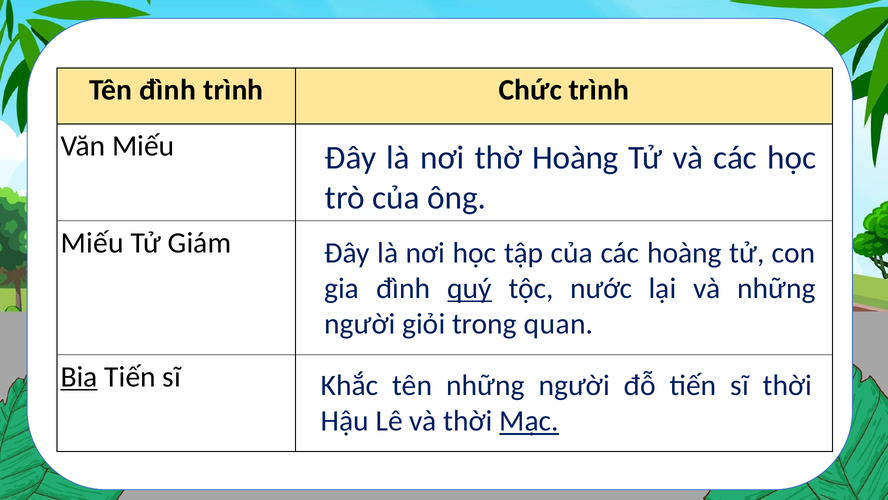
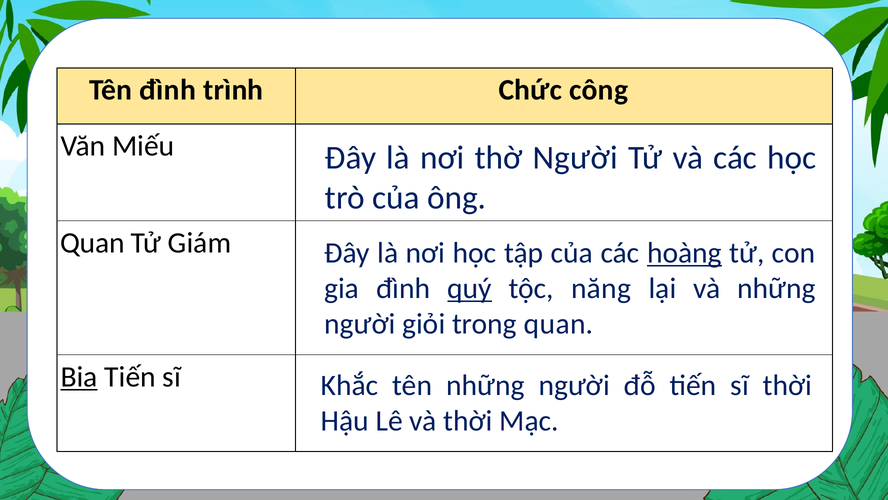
Chức trình: trình -> công (599, 90)
thờ Hoàng: Hoàng -> Người (575, 157)
Miếu: Miếu -> Quan (92, 243)
hoàng underline: none -> present (684, 253)
nước: nước -> năng (601, 288)
Mạc underline: present -> none (529, 421)
